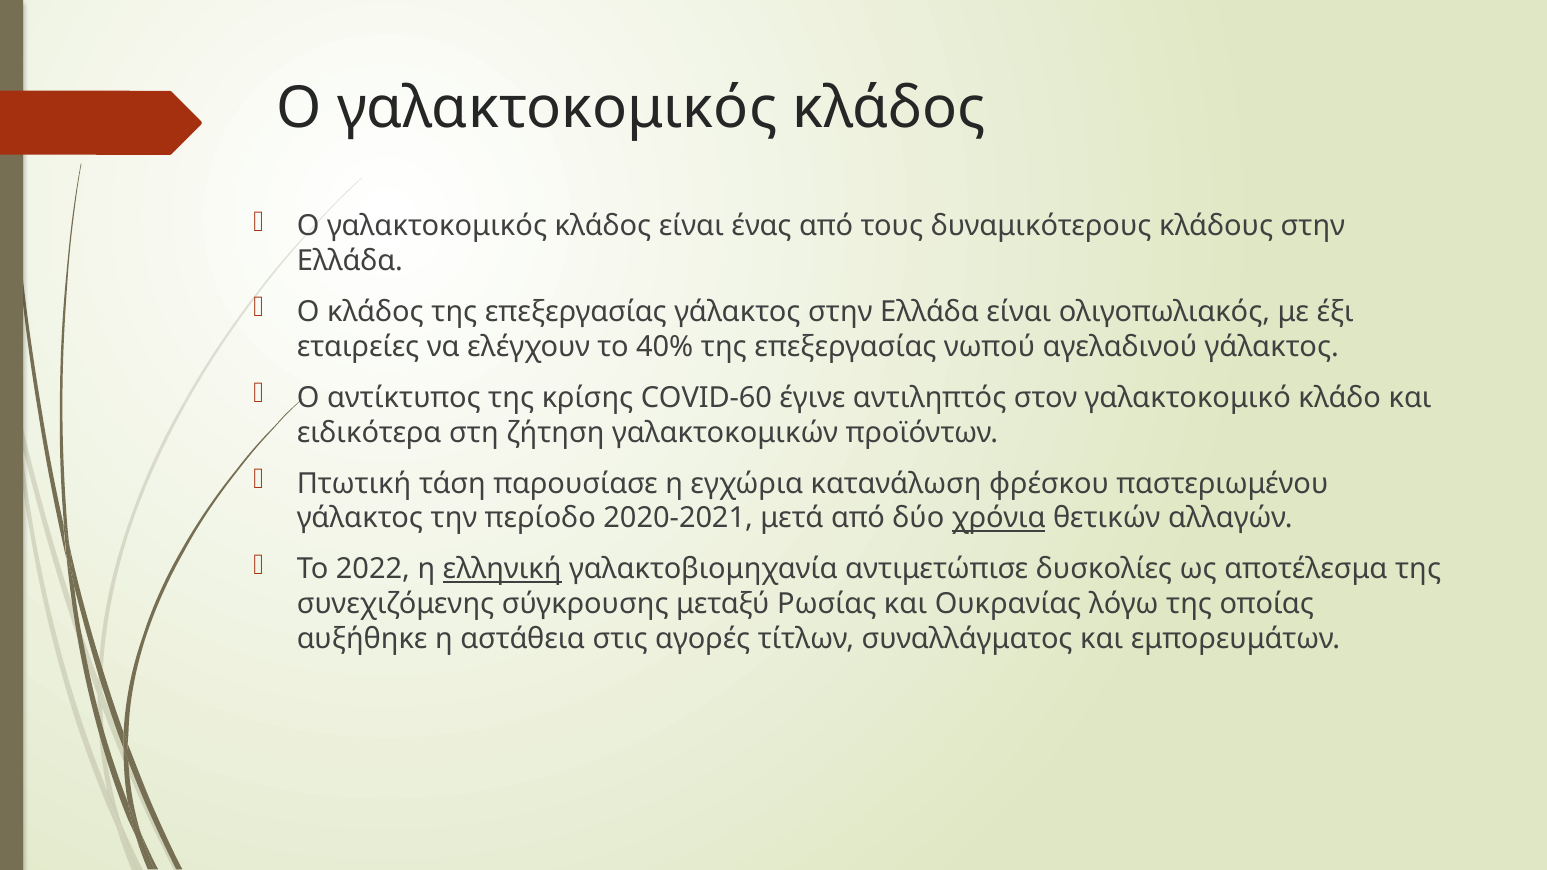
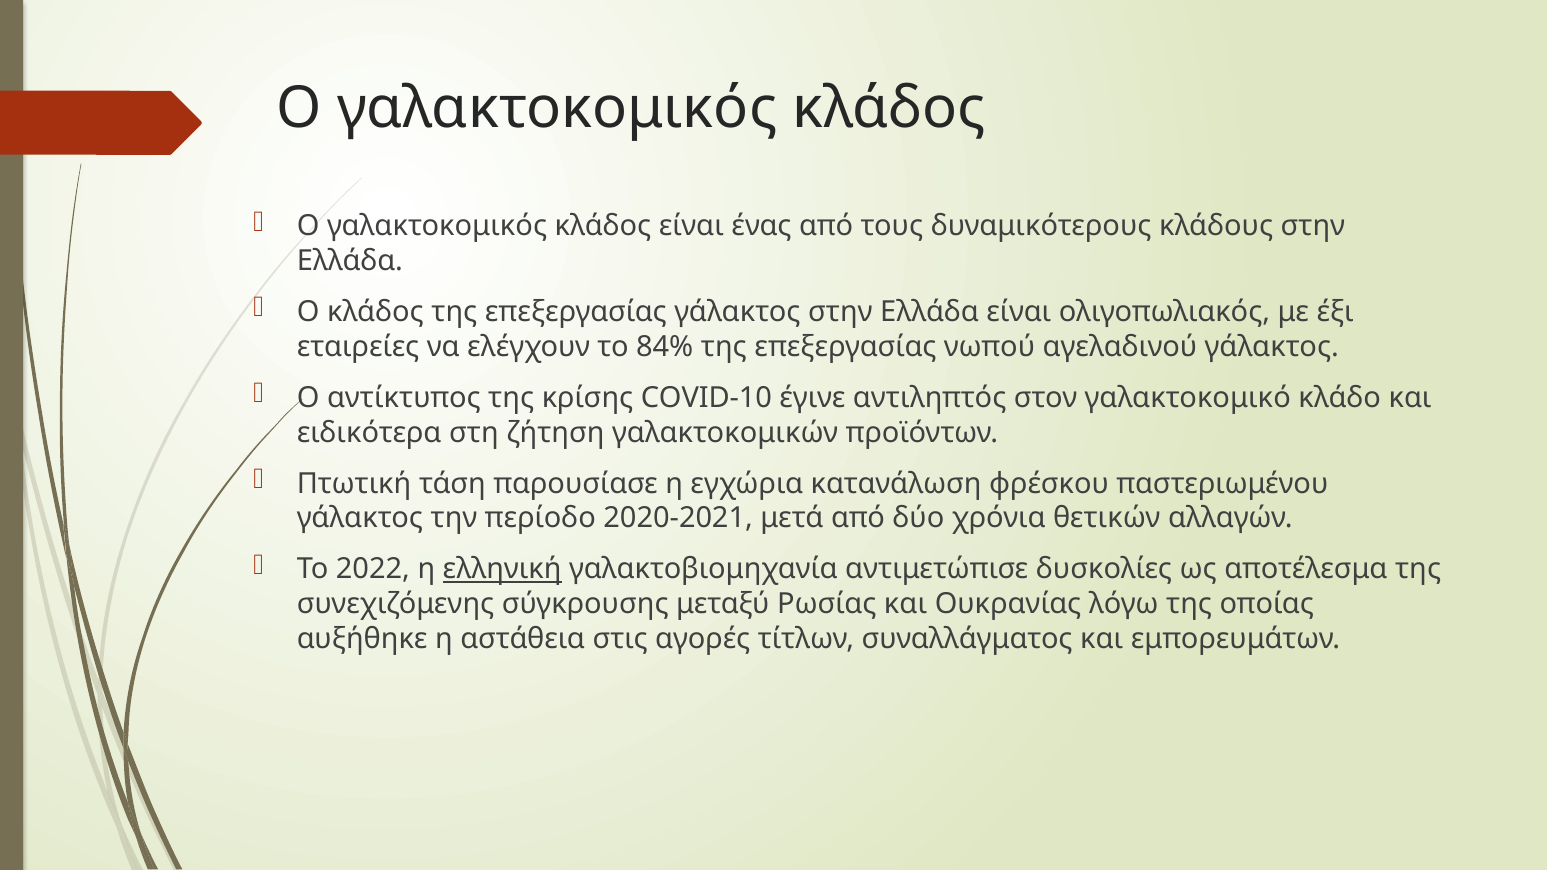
40%: 40% -> 84% (665, 347)
COVID-60: COVID-60 -> COVID-10 (706, 398)
χρόνια underline: present -> none (999, 518)
